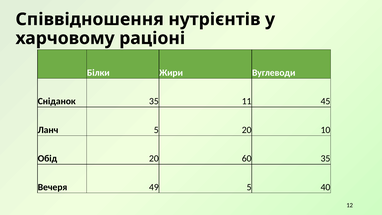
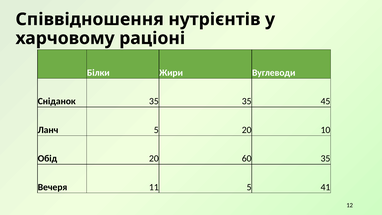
35 11: 11 -> 35 (247, 101)
49: 49 -> 11 (154, 187)
40: 40 -> 41 (325, 187)
